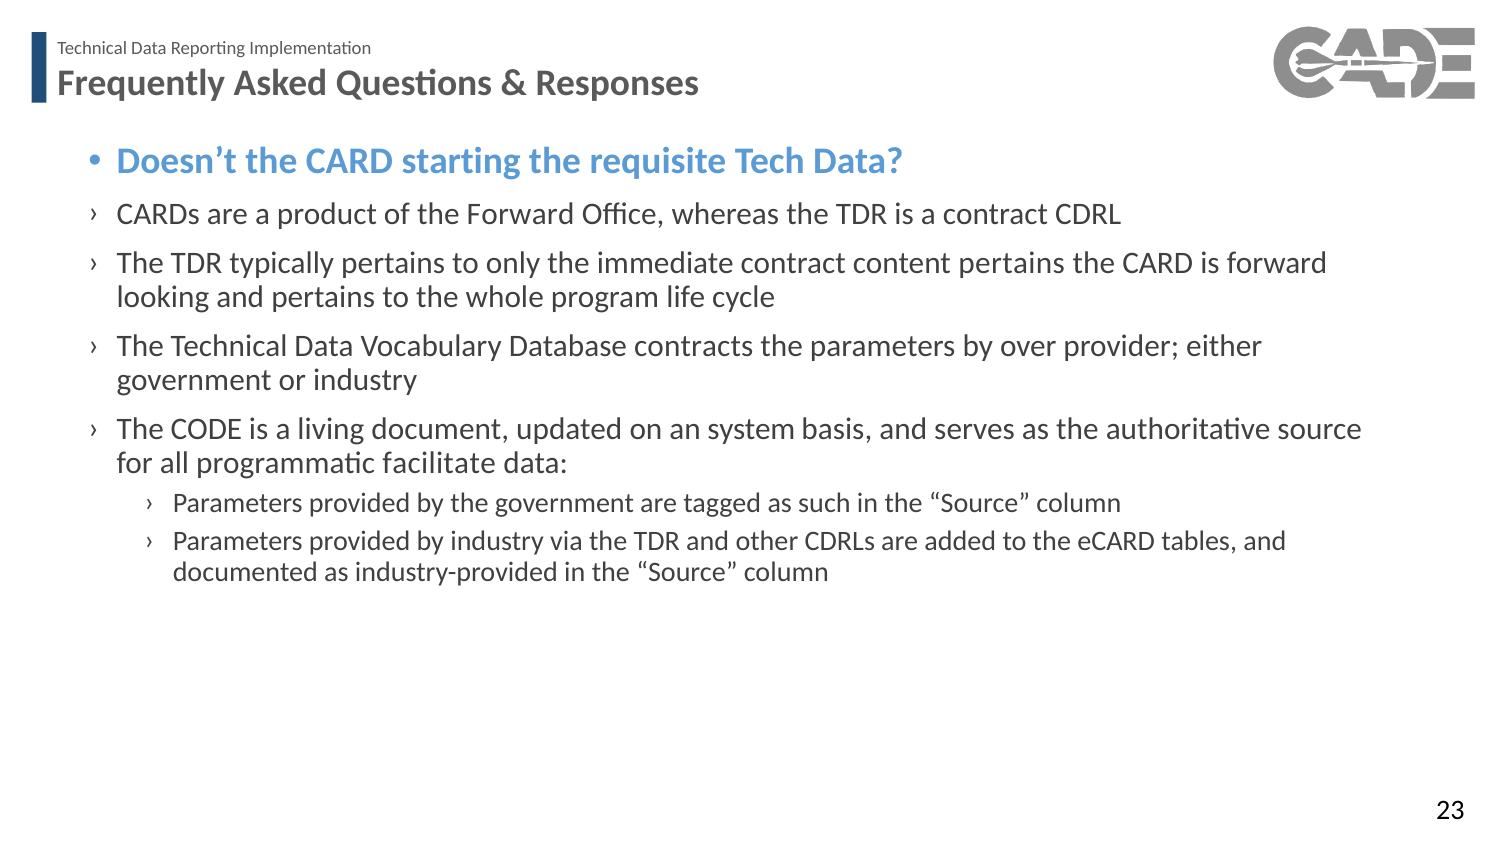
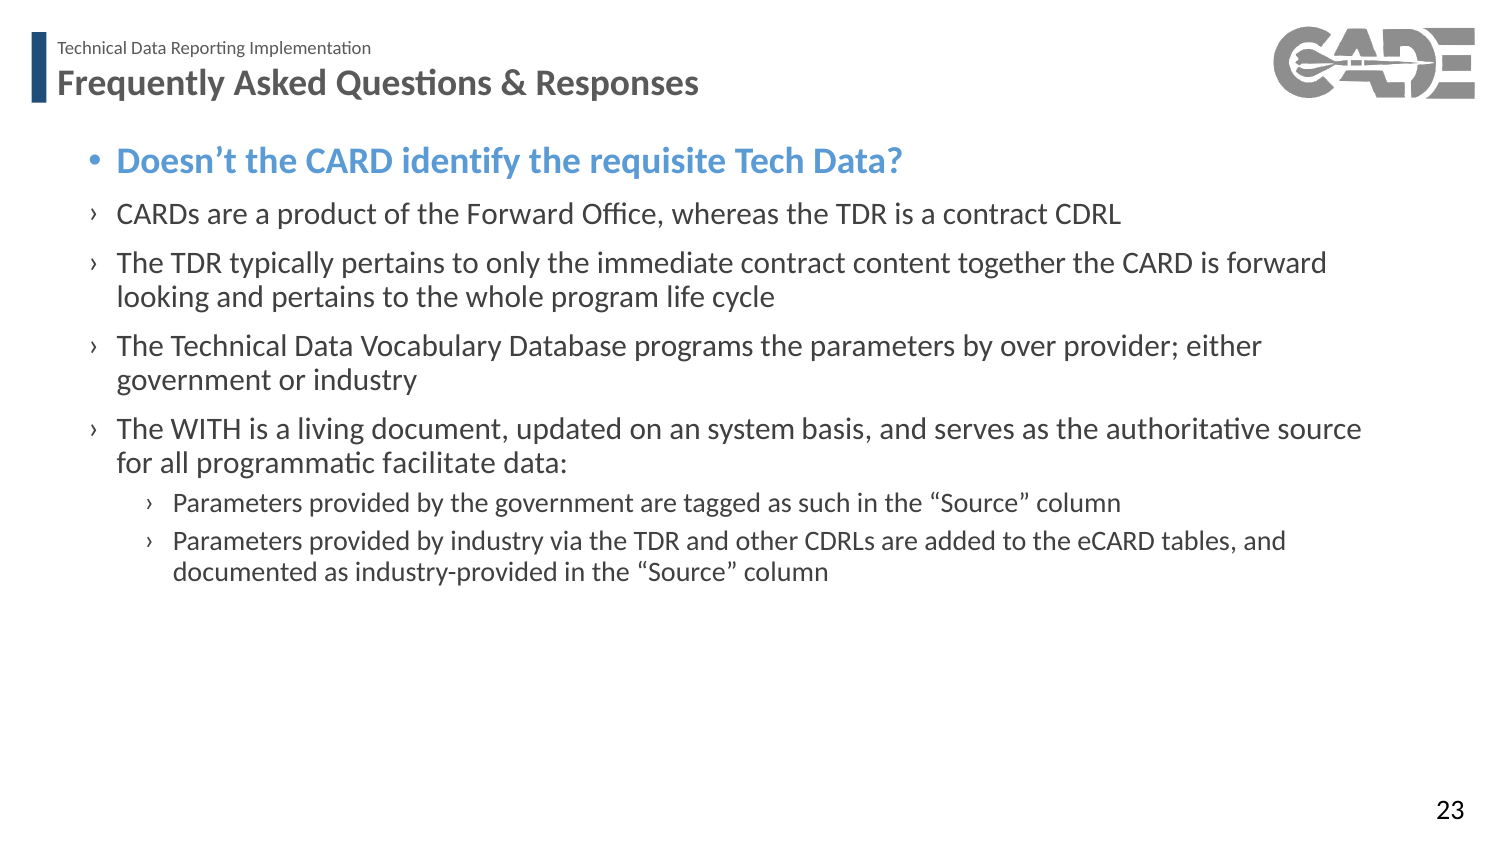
starting: starting -> identify (461, 161)
content pertains: pertains -> together (1012, 263)
contracts: contracts -> programs (694, 346)
CODE: CODE -> WITH (206, 430)
